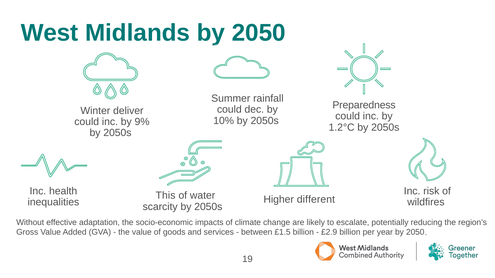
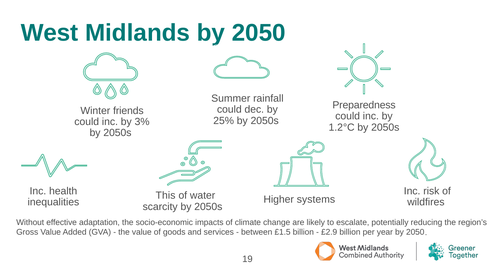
deliver: deliver -> friends (128, 111)
10%: 10% -> 25% (224, 121)
9%: 9% -> 3% (142, 122)
different: different -> systems (316, 200)
